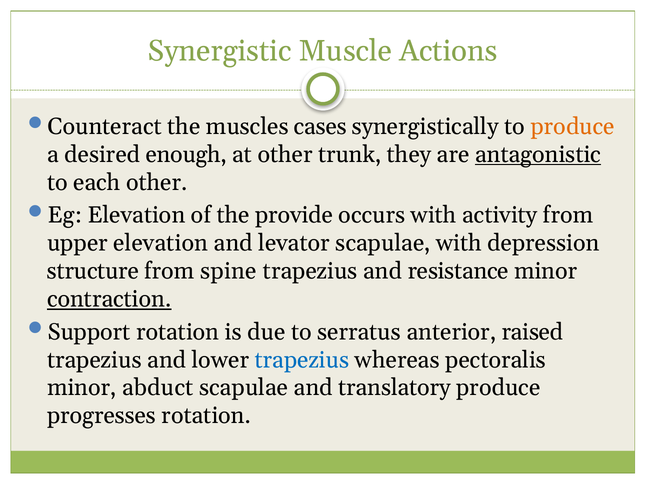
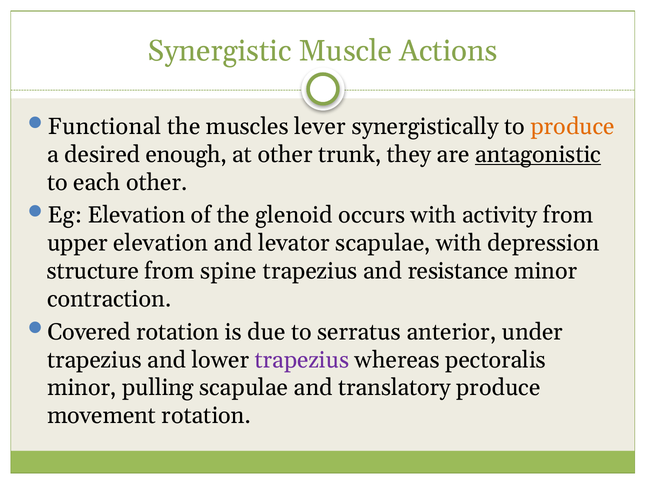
Counteract: Counteract -> Functional (105, 127)
cases: cases -> lever (320, 127)
provide: provide -> glenoid (294, 215)
contraction underline: present -> none (109, 299)
Support: Support -> Covered (89, 332)
raised: raised -> under (532, 332)
trapezius colour: blue -> purple (302, 360)
abduct: abduct -> pulling (158, 388)
progresses: progresses -> movement (102, 416)
